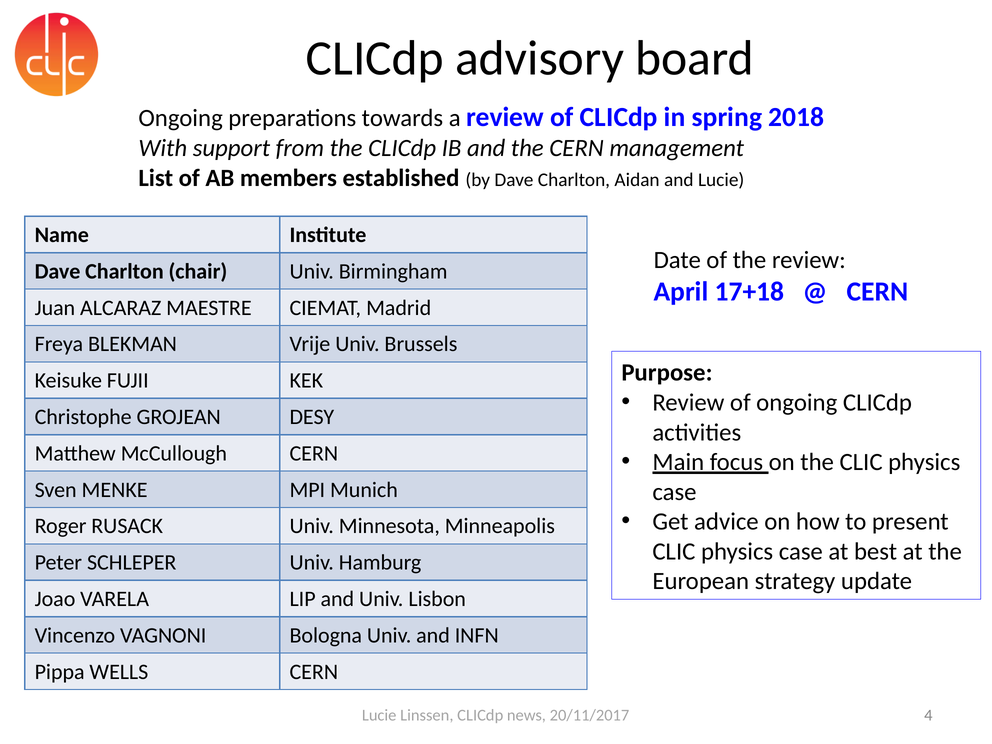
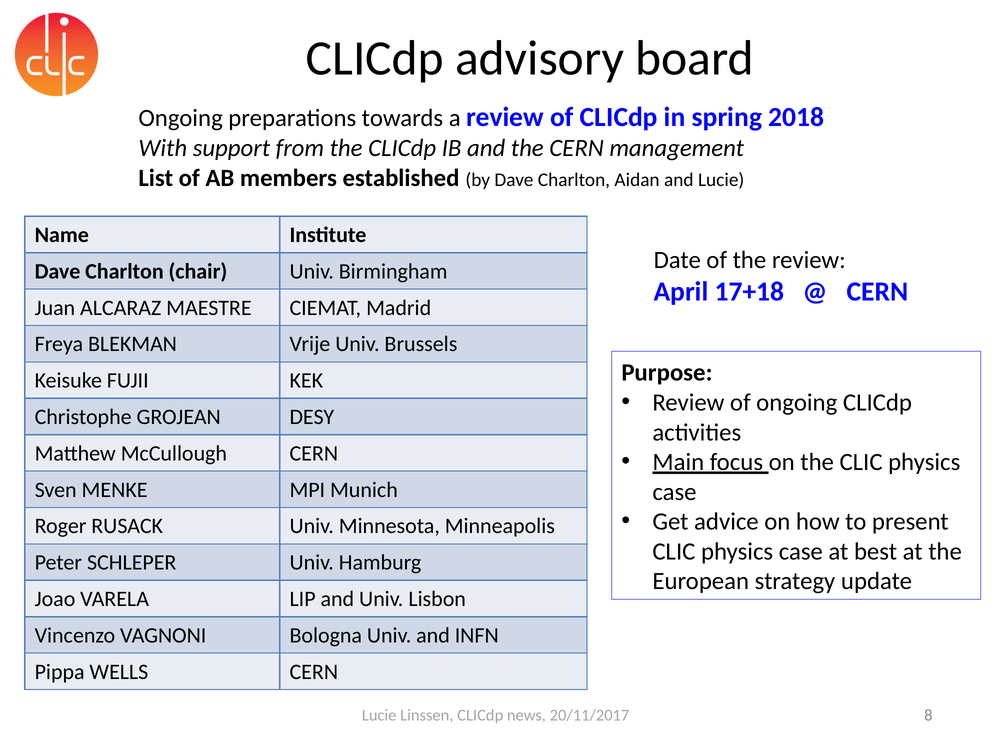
4: 4 -> 8 (928, 715)
